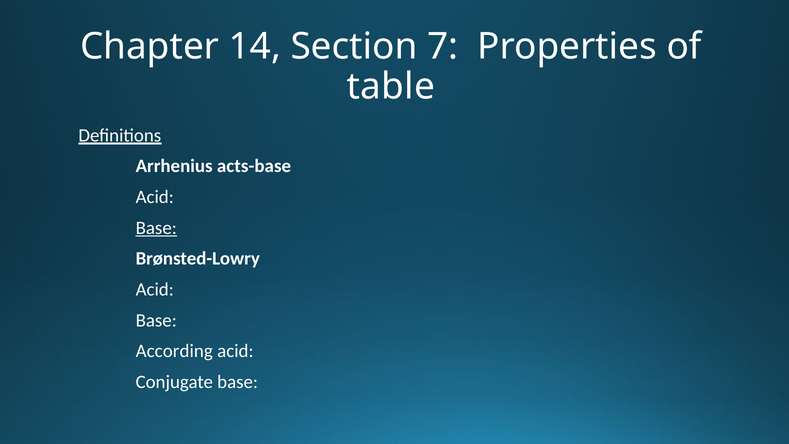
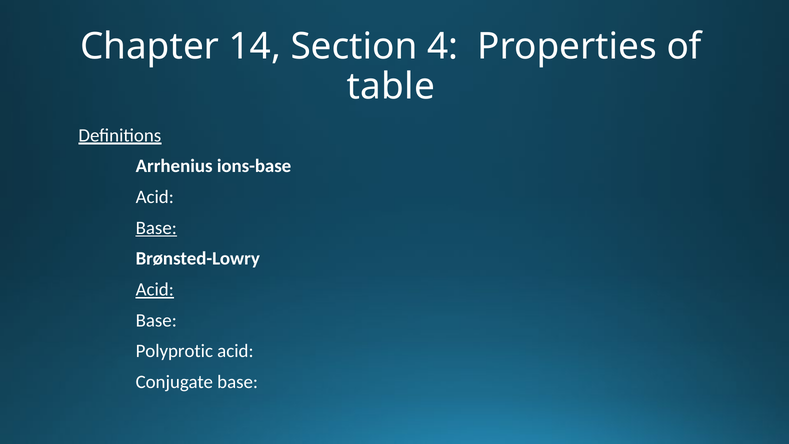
7: 7 -> 4 (443, 46)
acts-base: acts-base -> ions-base (254, 166)
Acid underline: none -> present (155, 289)
According: According -> Polyprotic (174, 351)
